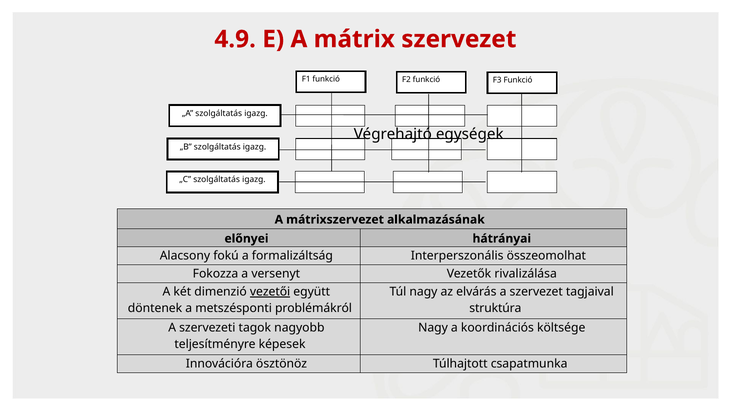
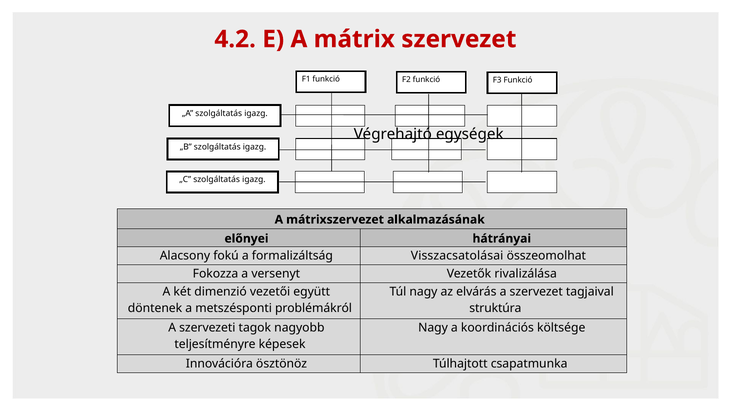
4.9: 4.9 -> 4.2 (235, 39)
Interperszonális: Interperszonális -> Visszacsatolásai (457, 256)
vezetői underline: present -> none (270, 292)
